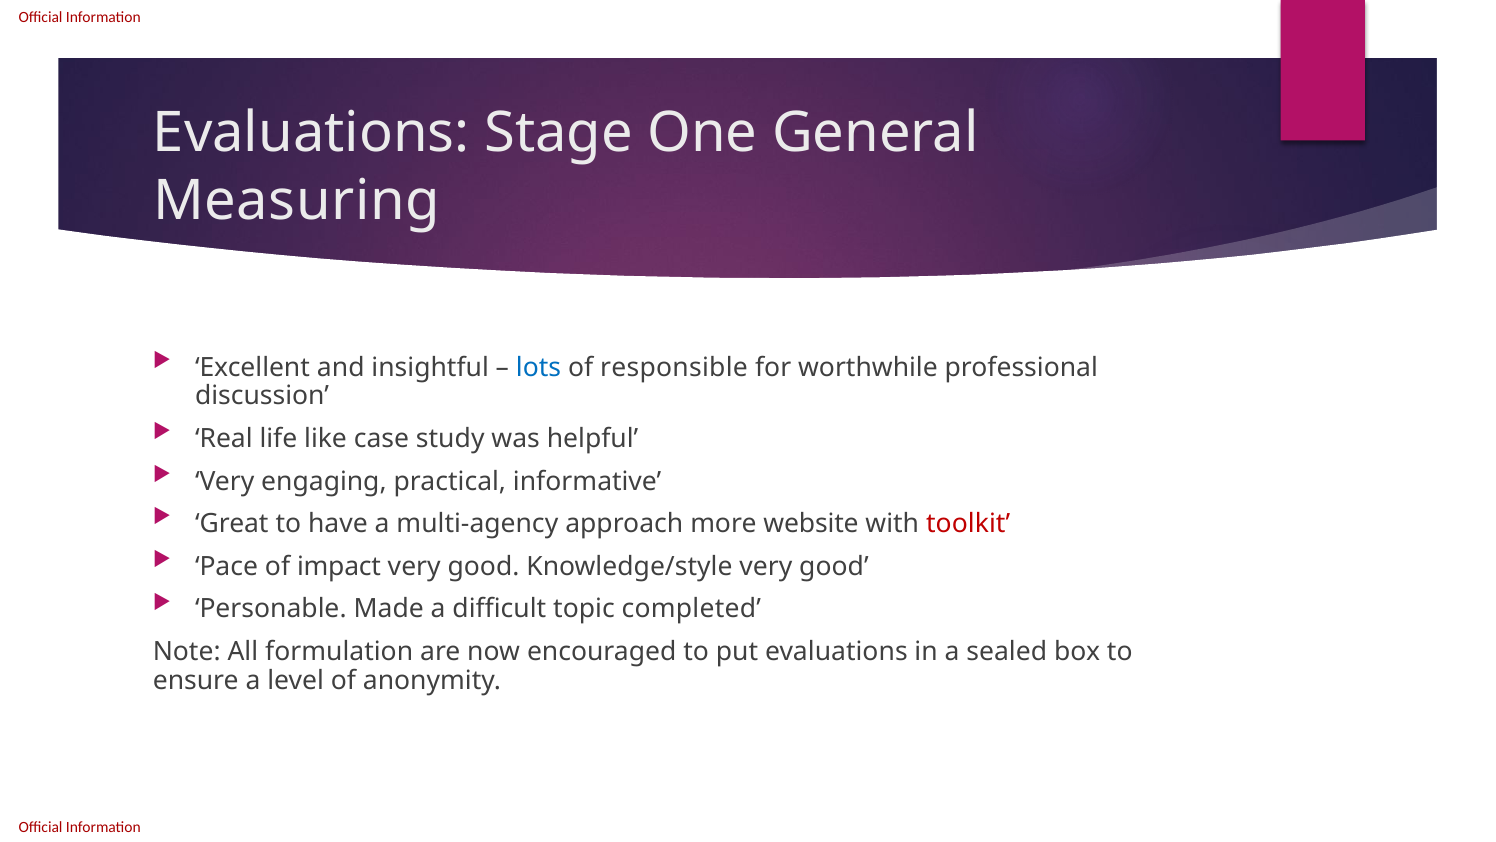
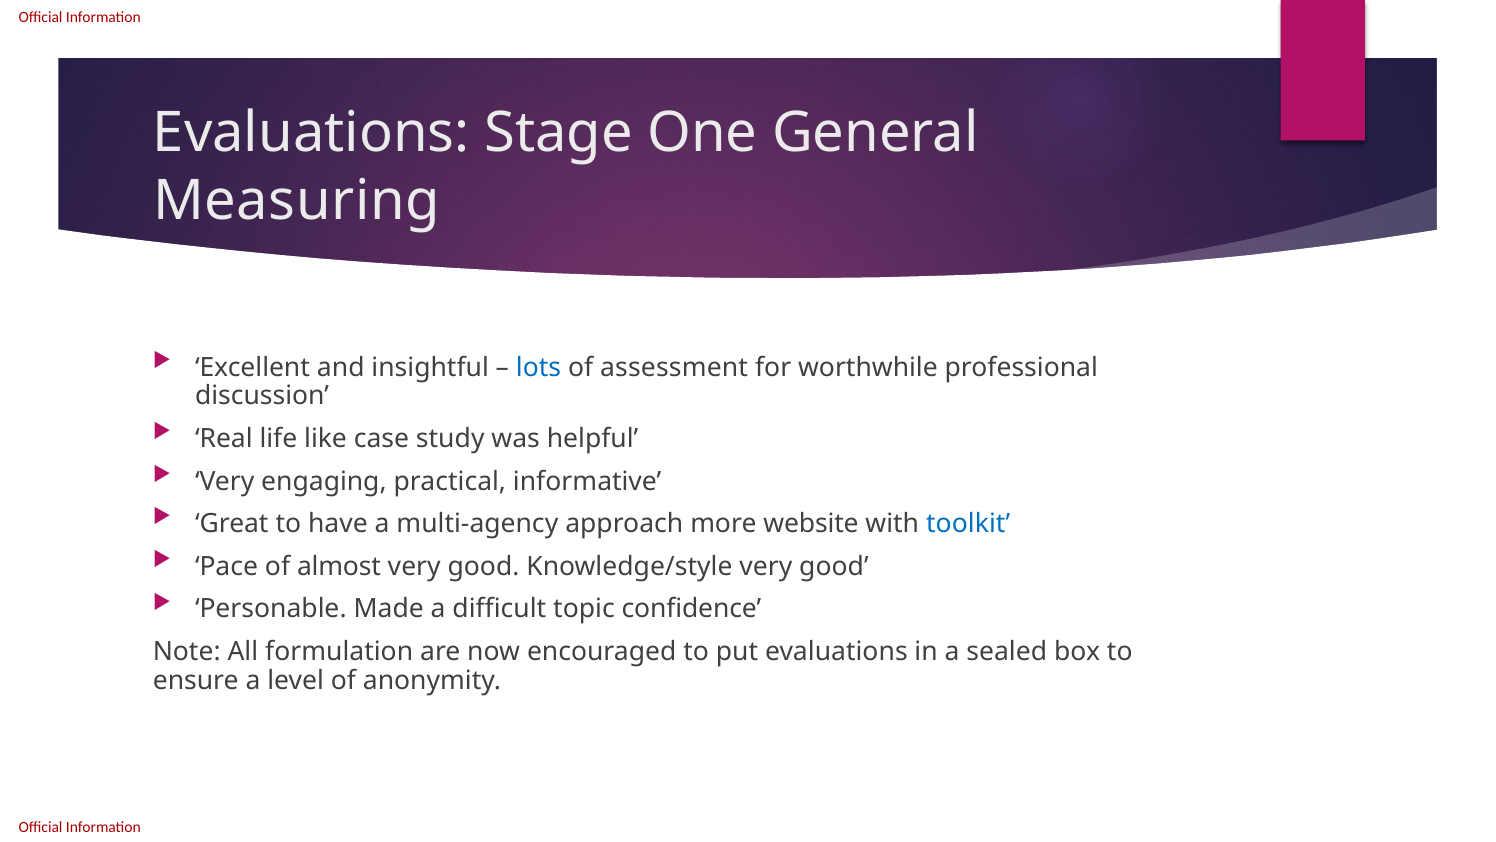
responsible: responsible -> assessment (674, 367)
toolkit colour: red -> blue (968, 524)
impact: impact -> almost (339, 566)
completed: completed -> confidence (691, 609)
